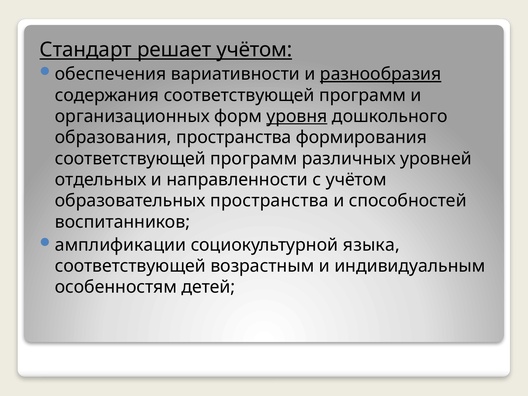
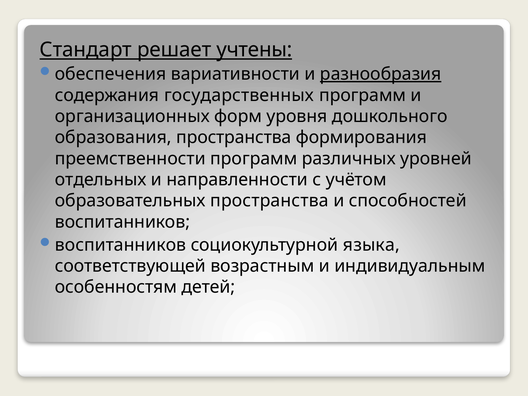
решает учётом: учётом -> учтены (254, 50)
содержания соответствующей: соответствующей -> государственных (239, 95)
уровня underline: present -> none (297, 116)
соответствующей: соответствующей -> преемственности (130, 159)
амплификации: амплификации -> воспитанников (121, 245)
